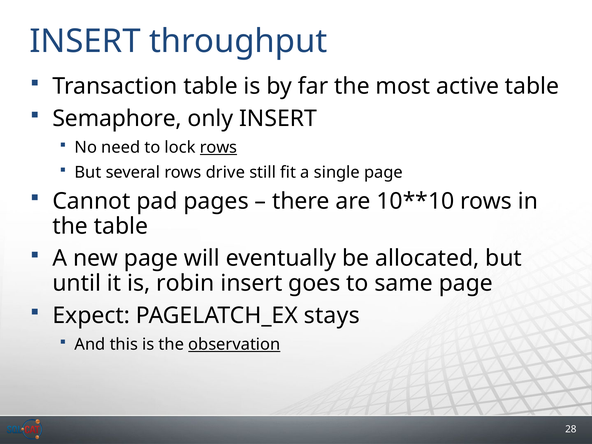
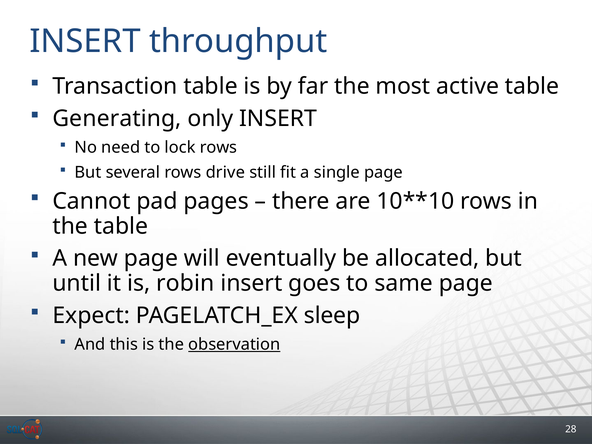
Semaphore: Semaphore -> Generating (117, 119)
rows underline: present -> none (218, 147)
stays: stays -> sleep (332, 316)
